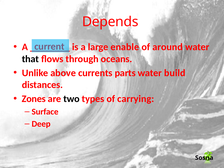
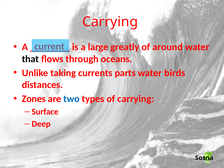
Depends: Depends -> Carrying (110, 22)
enable: enable -> greatly (125, 47)
above: above -> taking (63, 73)
build: build -> birds (175, 73)
two colour: black -> blue (72, 99)
